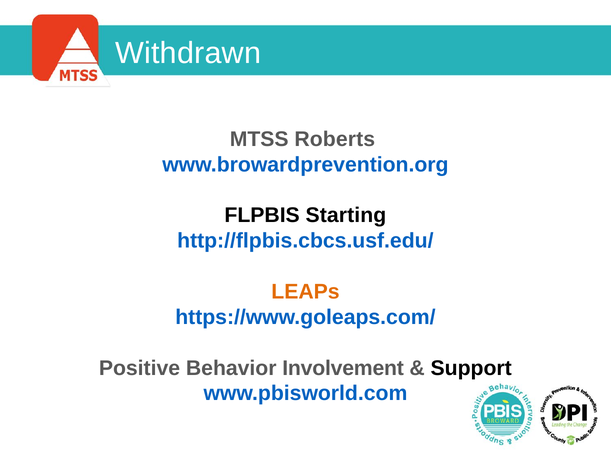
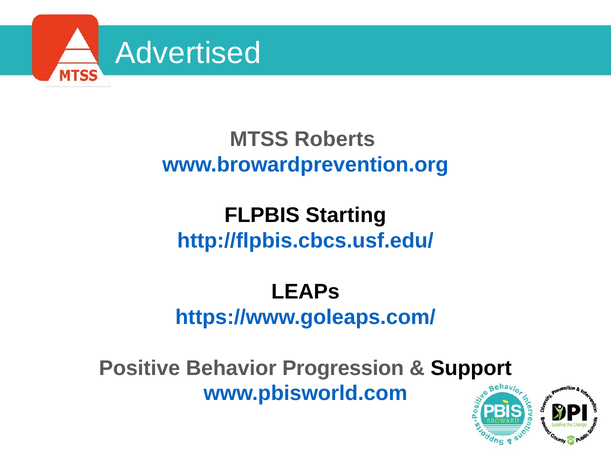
Withdrawn: Withdrawn -> Advertised (188, 53)
LEAPs colour: orange -> black (305, 292)
Involvement: Involvement -> Progression (343, 368)
